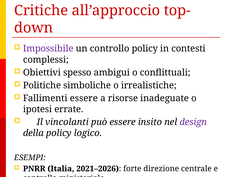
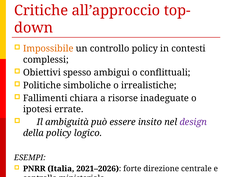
Impossibile colour: purple -> orange (48, 49)
Fallimenti essere: essere -> chiara (84, 98)
Il vincolanti: vincolanti -> ambiguità (67, 122)
